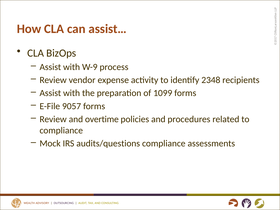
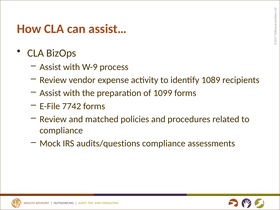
2348: 2348 -> 1089 (211, 80)
9057: 9057 -> 7742 (72, 106)
overtime: overtime -> matched (102, 119)
